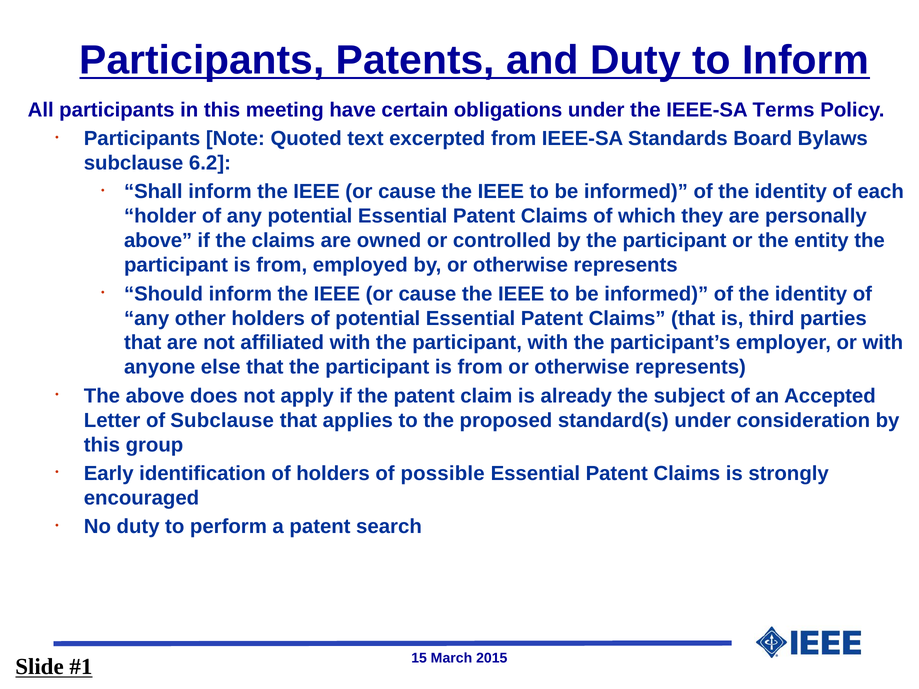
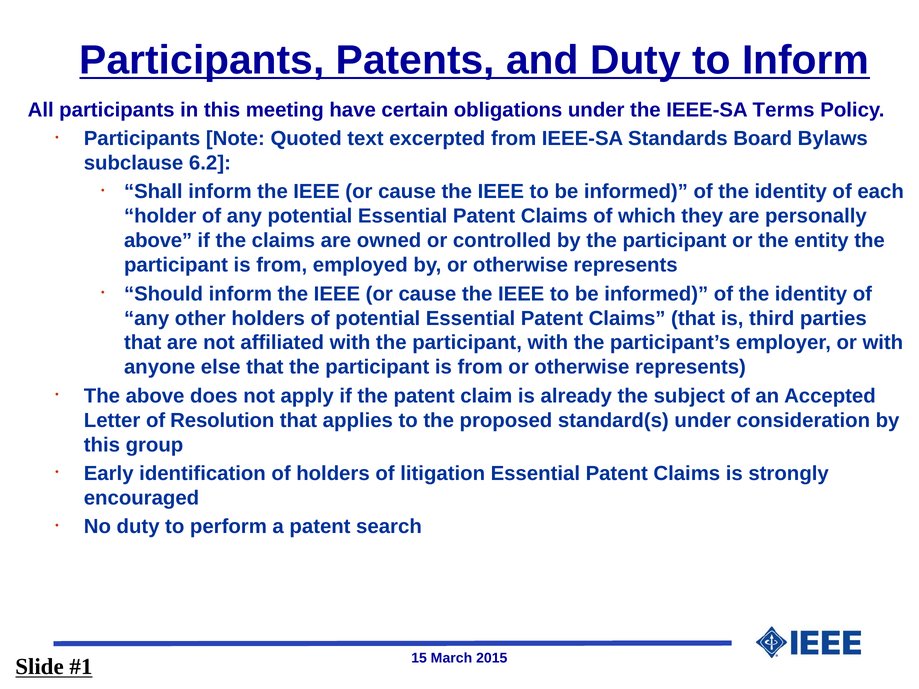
of Subclause: Subclause -> Resolution (222, 420)
possible: possible -> litigation (443, 474)
